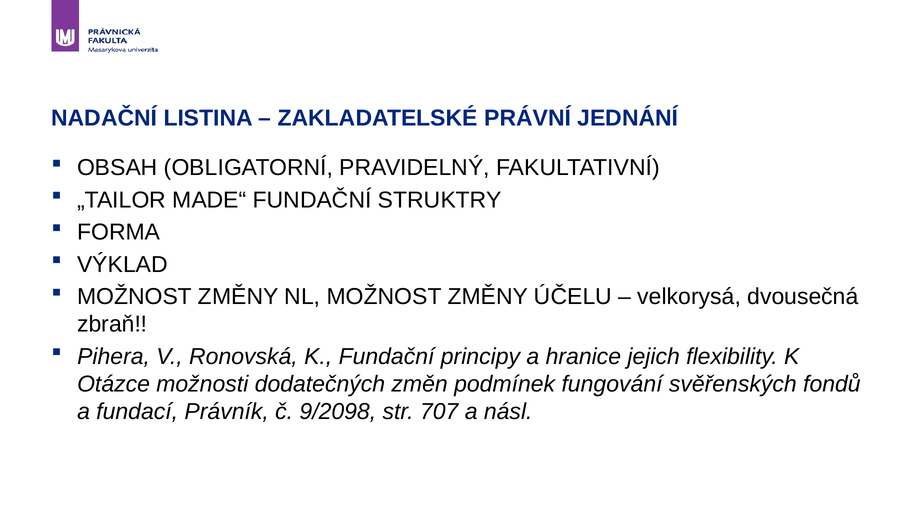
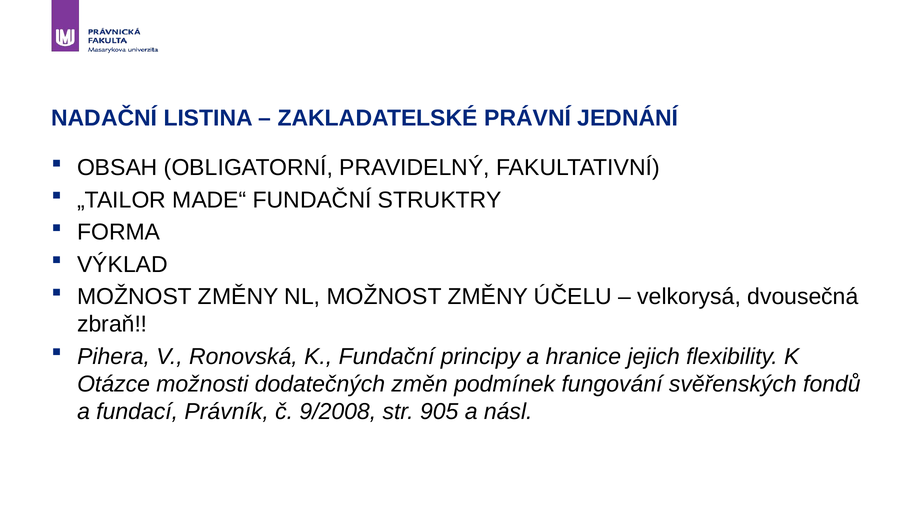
9/2098: 9/2098 -> 9/2008 (338, 411)
707: 707 -> 905 (439, 411)
